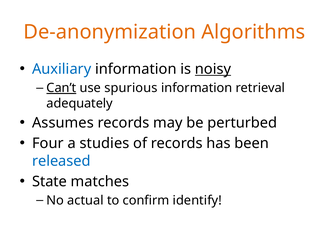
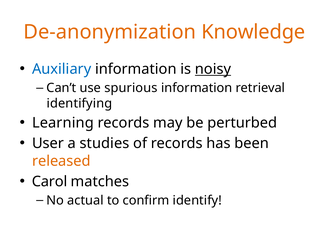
Algorithms: Algorithms -> Knowledge (253, 32)
Can’t underline: present -> none (61, 88)
adequately: adequately -> identifying (79, 103)
Assumes: Assumes -> Learning (63, 123)
Four: Four -> User (48, 143)
released colour: blue -> orange (61, 161)
State: State -> Carol (50, 181)
